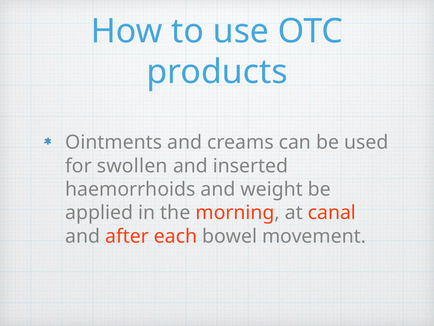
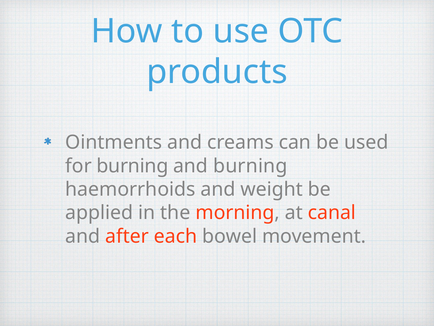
for swollen: swollen -> burning (132, 166)
and inserted: inserted -> burning (250, 166)
